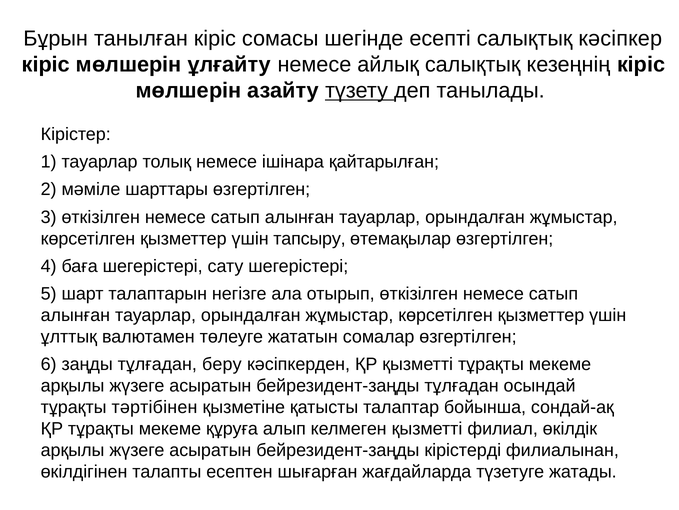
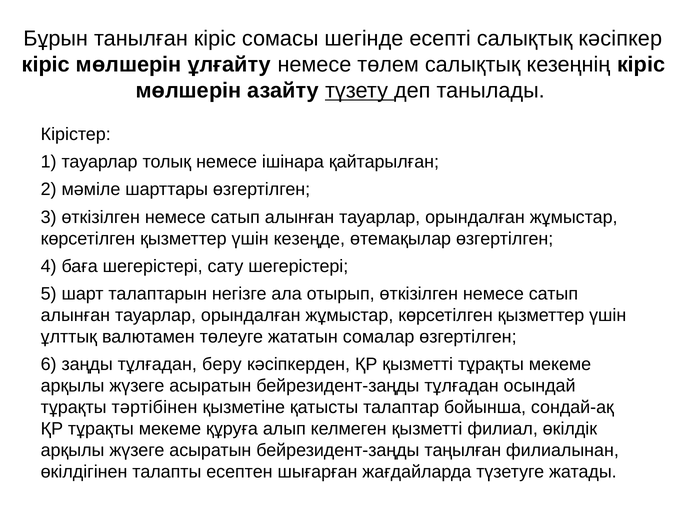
айлық: айлық -> төлем (388, 64)
тапсыру: тапсыру -> кезеңде (309, 238)
кірістерді: кірістерді -> таңылған (463, 450)
